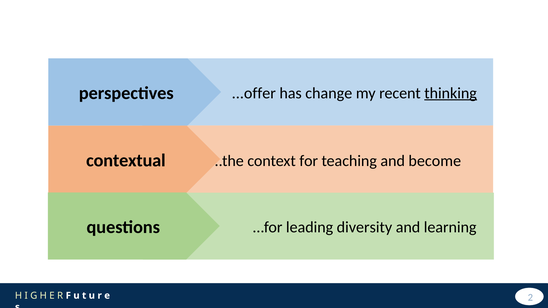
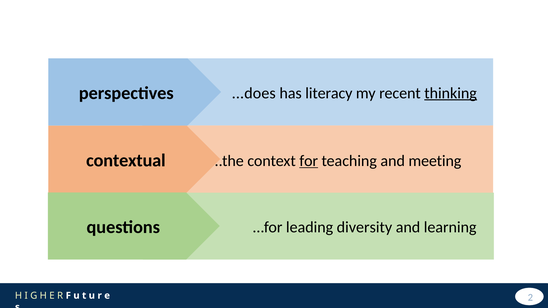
...offer: ...offer -> ...does (254, 93)
change: change -> literacy (329, 93)
for underline: none -> present (309, 161)
become: become -> meeting (435, 161)
